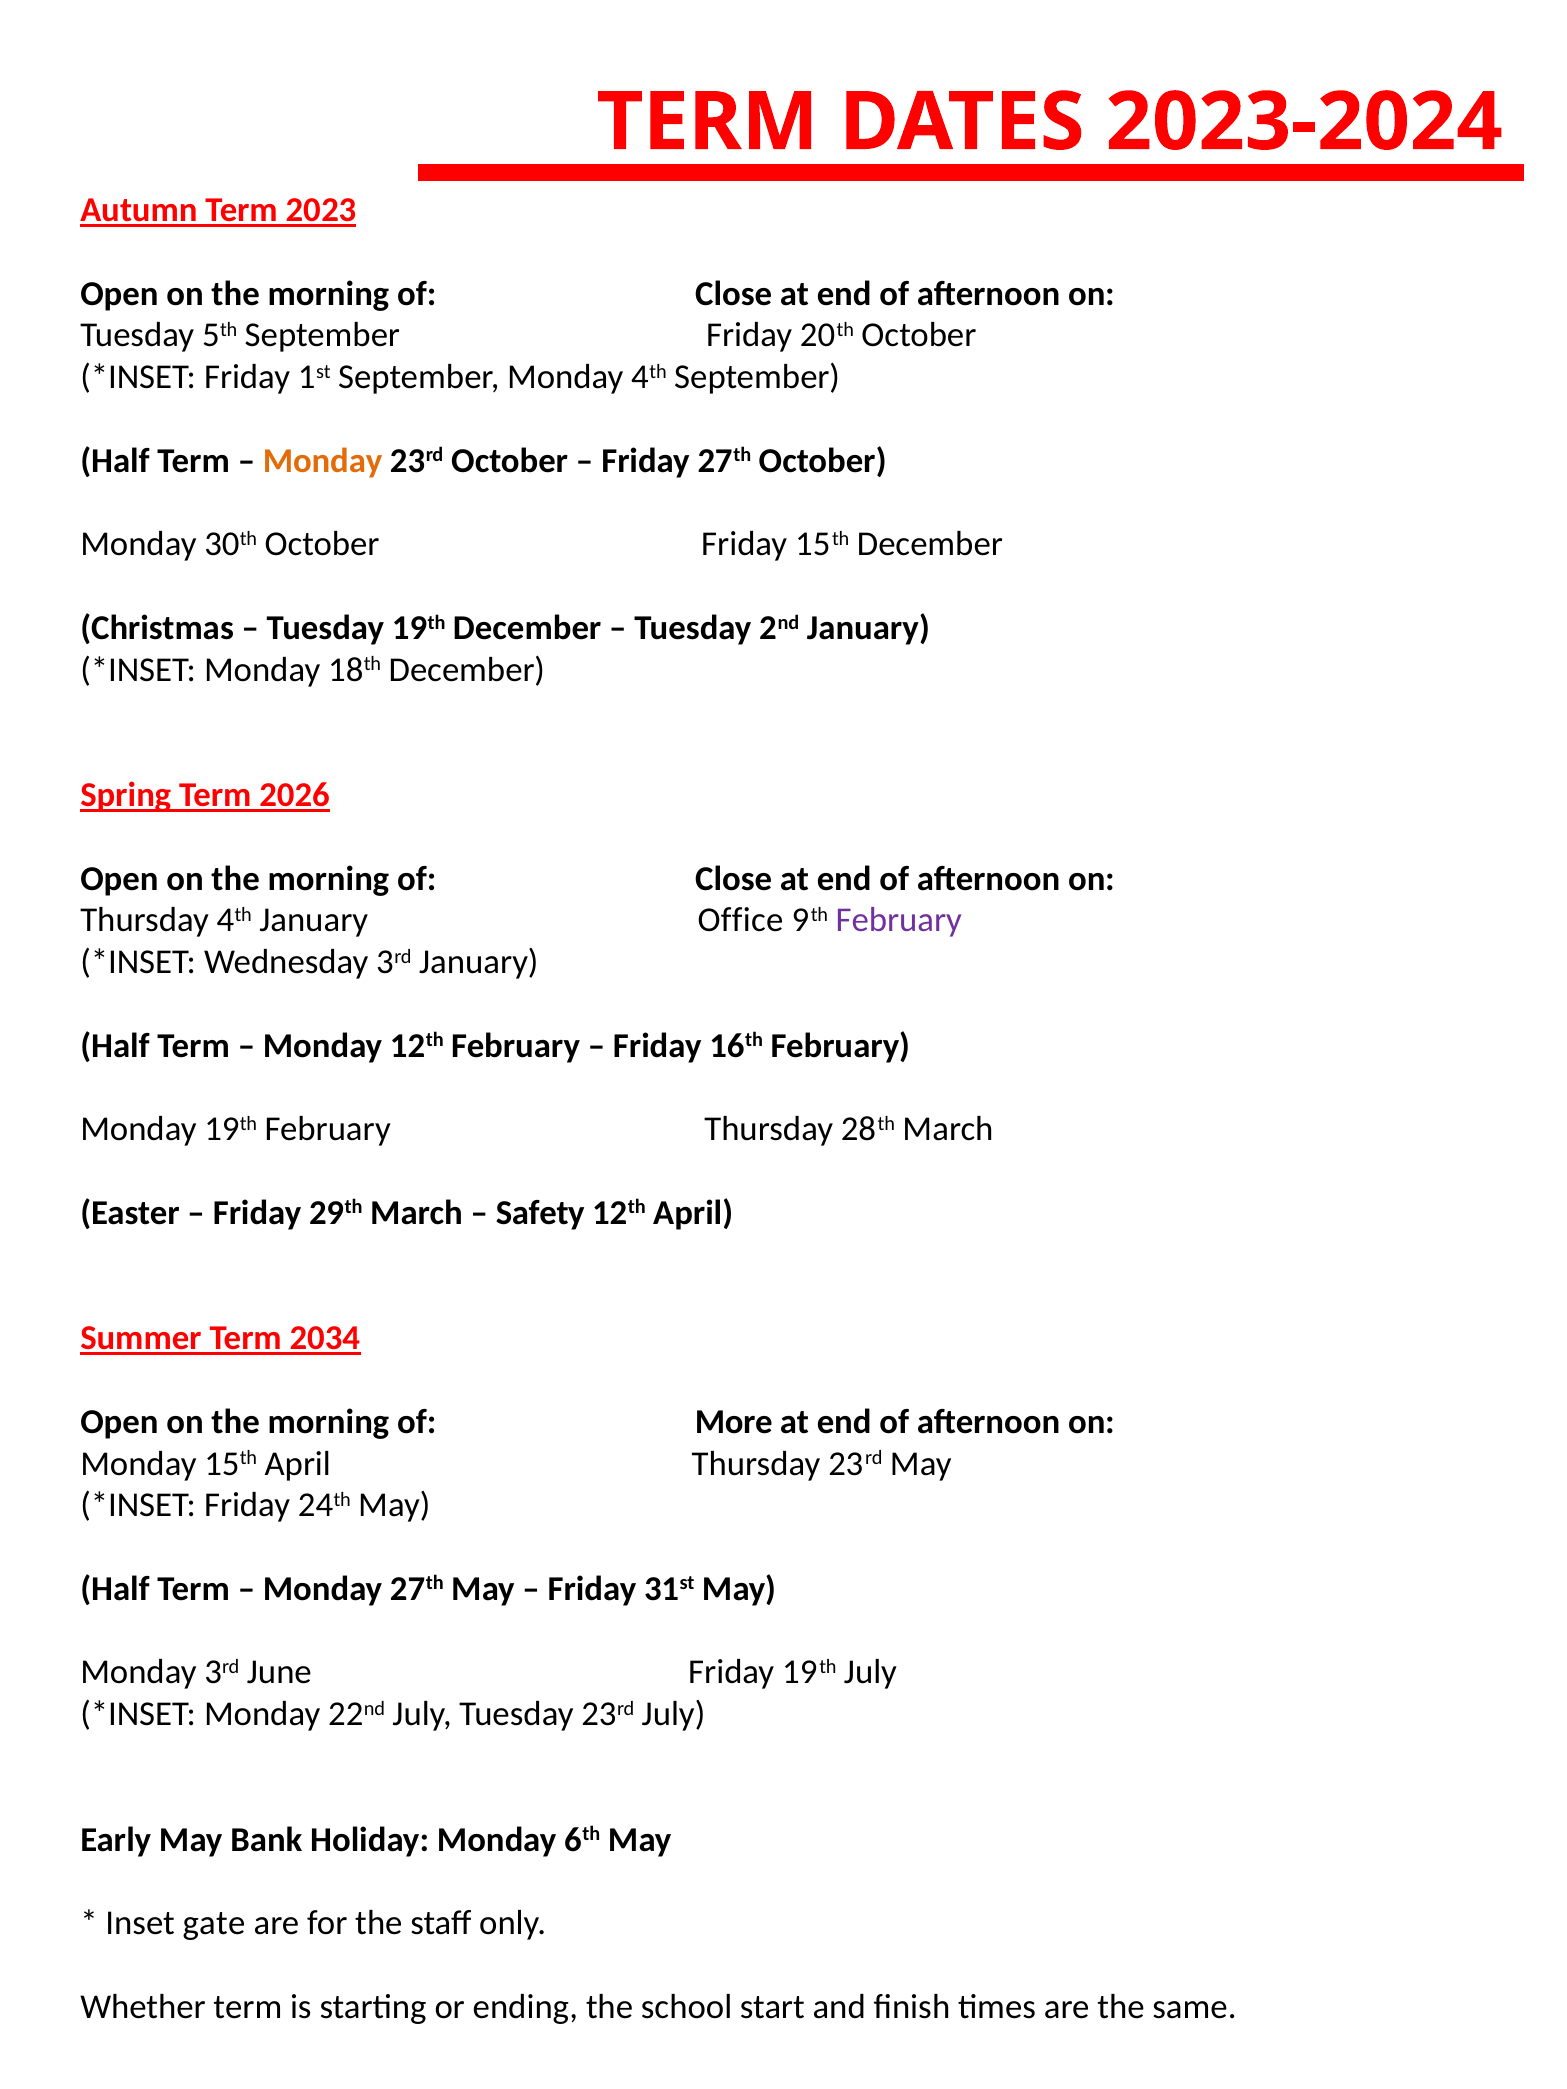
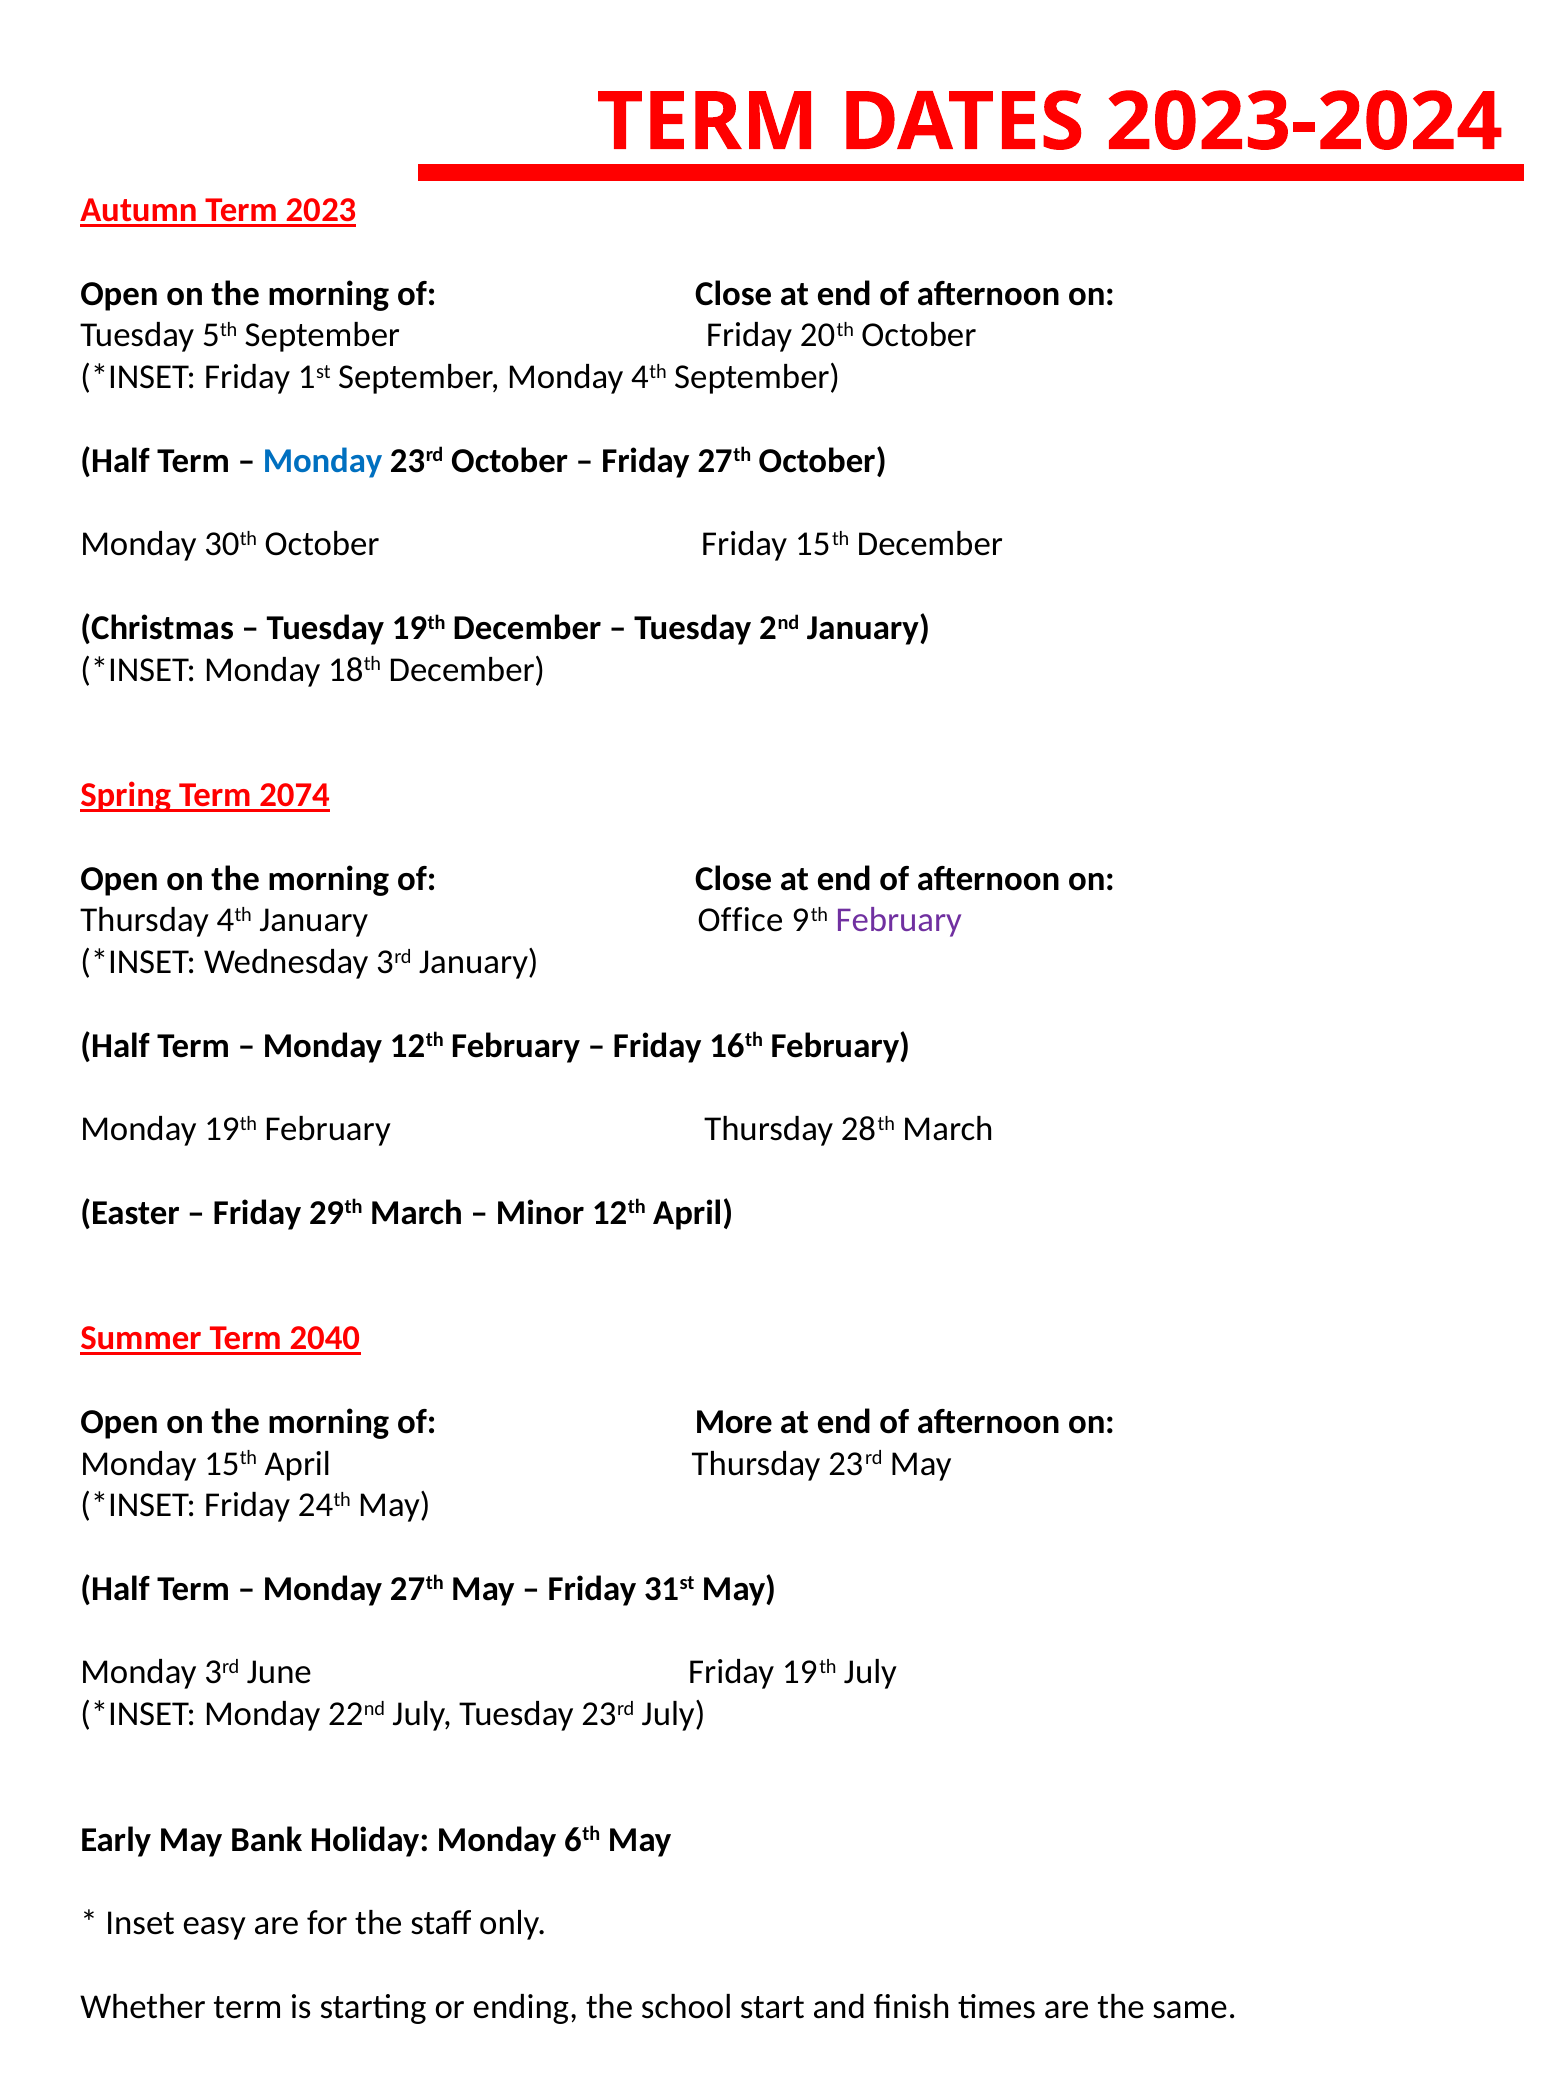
Monday colour: orange -> blue (323, 461)
2026: 2026 -> 2074 (295, 795)
Safety: Safety -> Minor (540, 1213)
2034: 2034 -> 2040 (325, 1338)
gate: gate -> easy (214, 1923)
